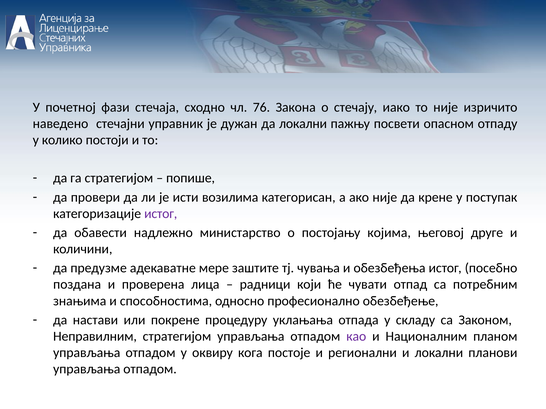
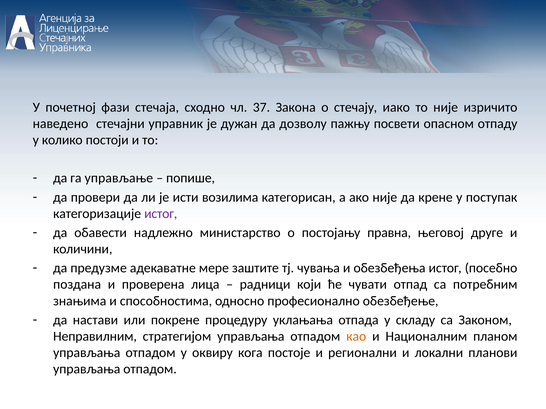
76: 76 -> 37 (261, 107)
да локални: локални -> дозволу (303, 124)
га стратегијом: стратегијом -> управљање (119, 178)
којима: којима -> правна (389, 233)
као colour: purple -> orange (356, 337)
